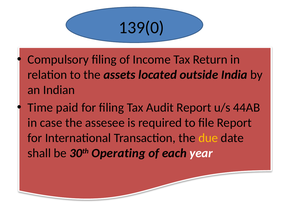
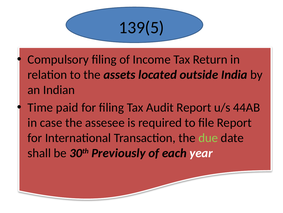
139(0: 139(0 -> 139(5 (141, 27)
due colour: yellow -> light green (208, 137)
Operating: Operating -> Previously (119, 153)
